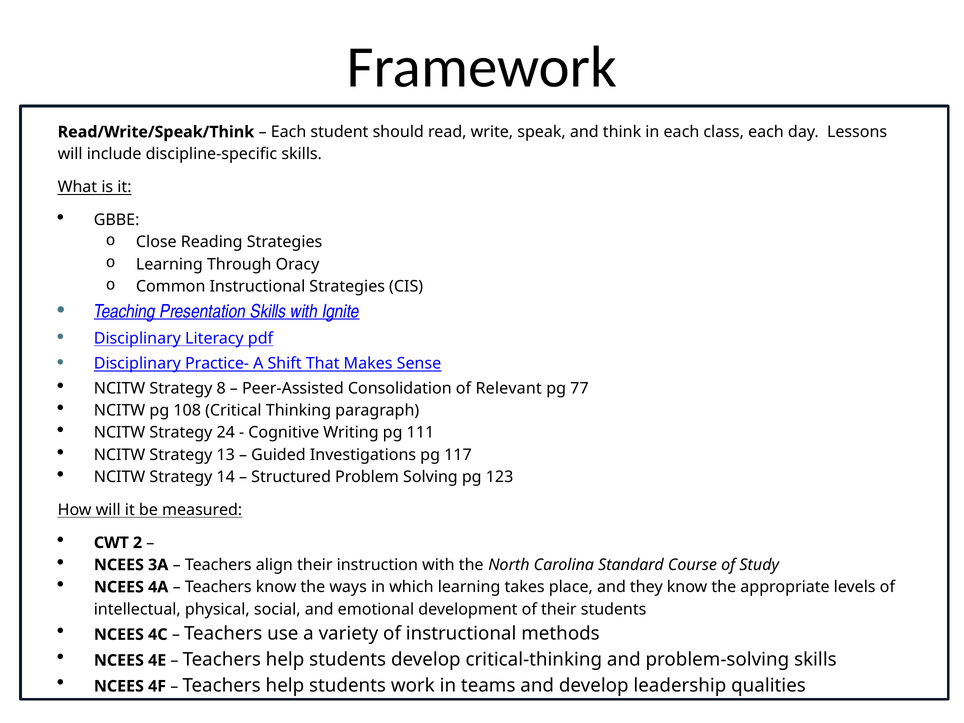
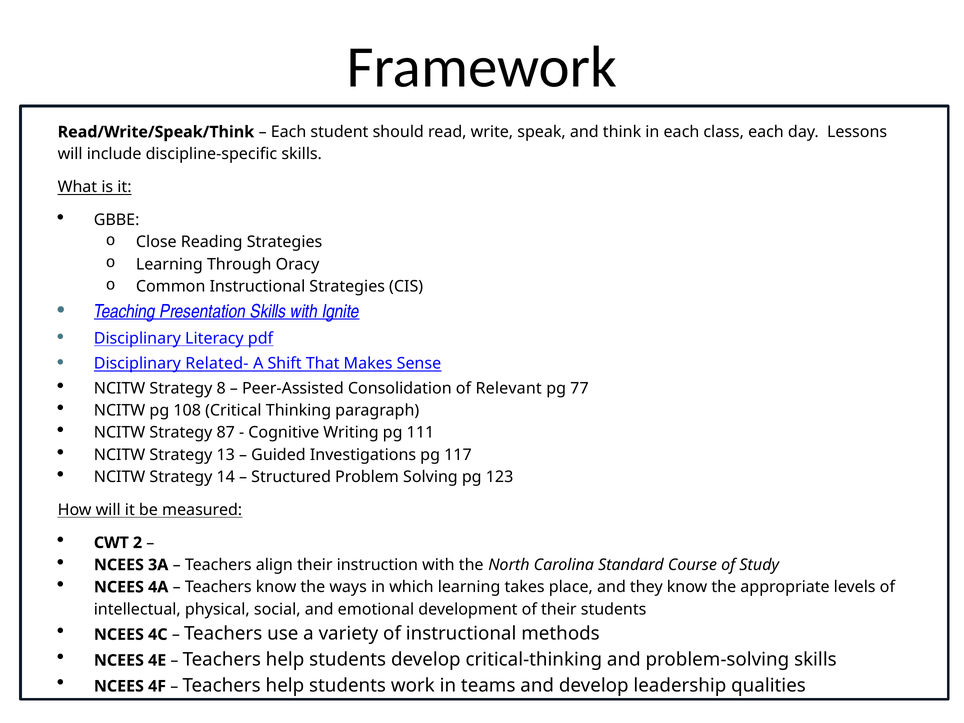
Practice-: Practice- -> Related- (217, 364)
24: 24 -> 87 (226, 433)
